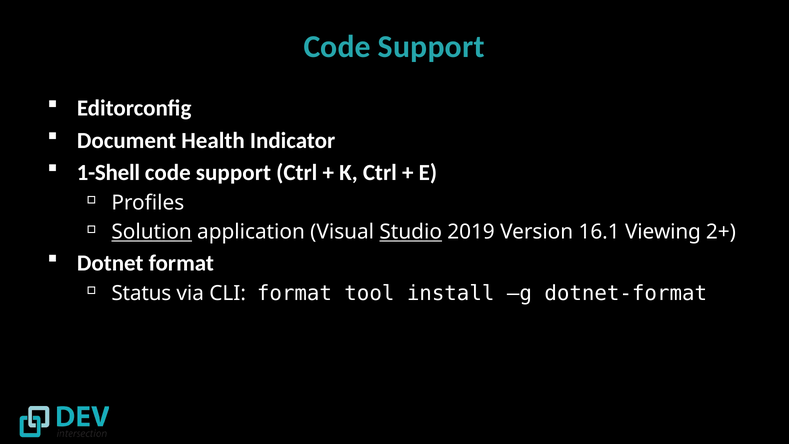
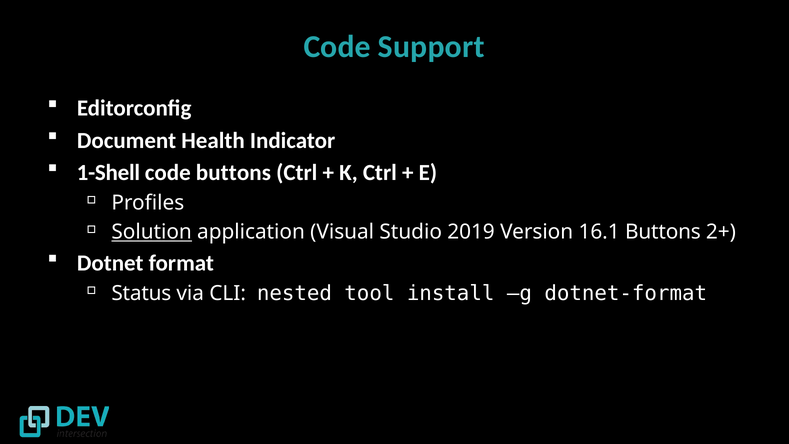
support: support -> buttons (233, 173)
Studio underline: present -> none (411, 232)
16.1 Viewing: Viewing -> Buttons (663, 232)
CLI format: format -> nested (294, 293)
